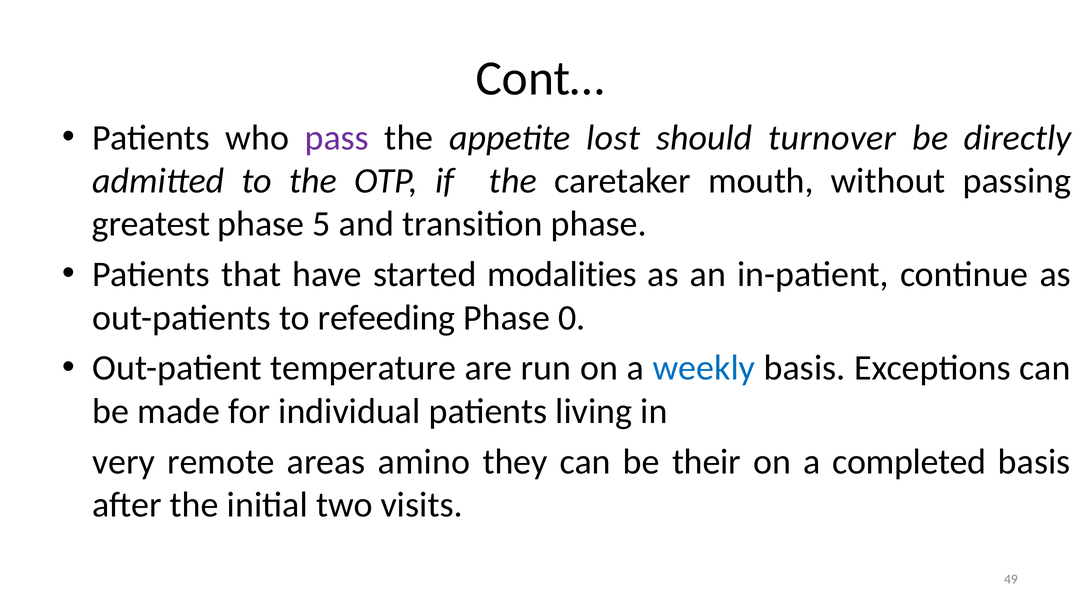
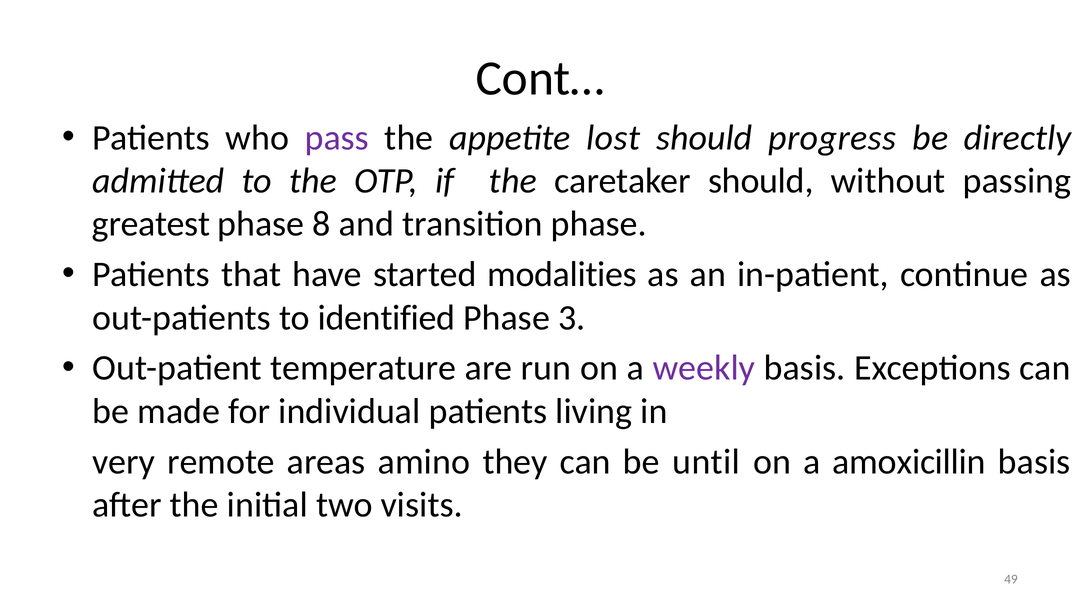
turnover: turnover -> progress (832, 138)
caretaker mouth: mouth -> should (761, 181)
5: 5 -> 8 (322, 224)
refeeding: refeeding -> identified (387, 318)
0: 0 -> 3 (572, 318)
weekly colour: blue -> purple (704, 368)
their: their -> until (706, 462)
completed: completed -> amoxicillin (909, 462)
